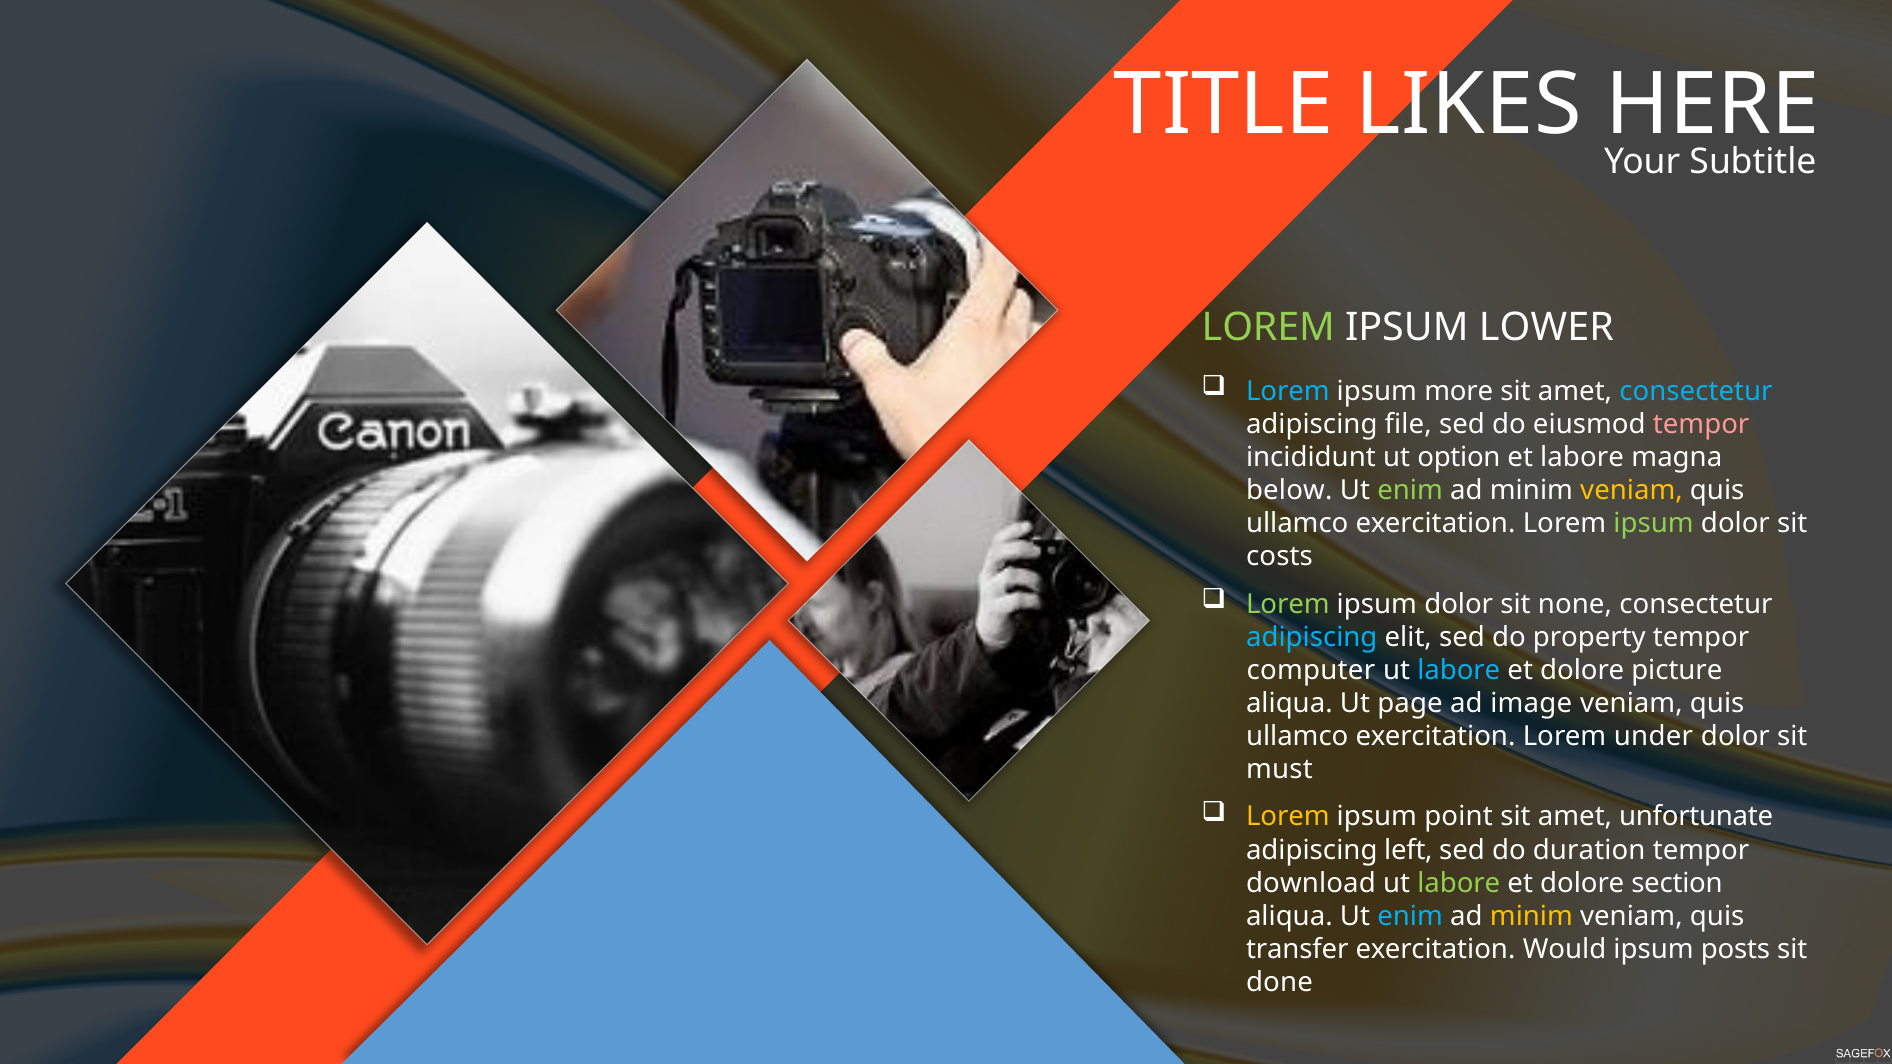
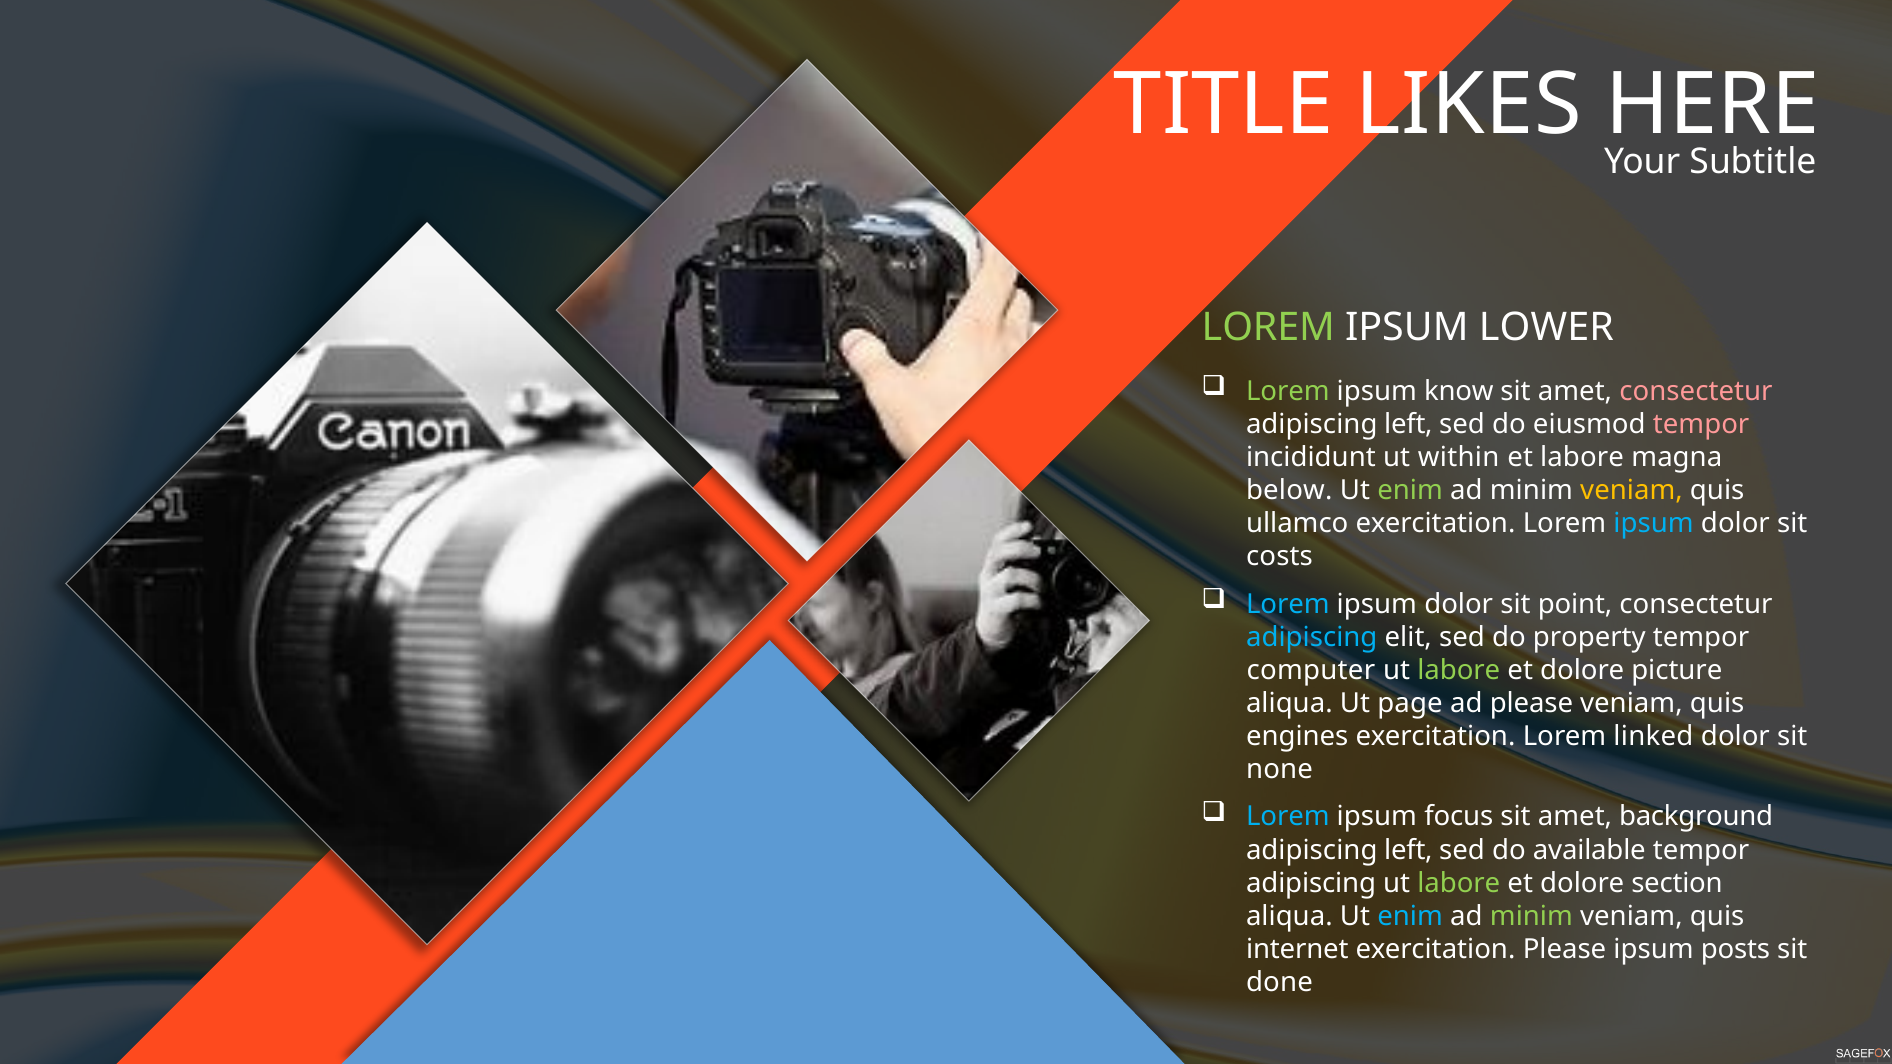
Lorem colour: light blue -> light green (1288, 391)
more: more -> know (1459, 391)
consectetur colour: light blue -> pink (1696, 391)
file: file -> left (1408, 424)
option: option -> within (1459, 457)
ipsum colour: light green -> light blue (1654, 524)
Lorem colour: light green -> light blue (1288, 604)
none: none -> point (1575, 604)
labore colour: light blue -> light green (1459, 670)
ad image: image -> please (1532, 703)
ullamco: ullamco -> engines (1297, 737)
under: under -> linked (1653, 737)
must: must -> none (1279, 770)
Lorem colour: yellow -> light blue (1288, 817)
point: point -> focus (1459, 817)
unfortunate: unfortunate -> background (1696, 817)
duration: duration -> available (1589, 850)
download: download -> adipiscing (1311, 883)
minim colour: yellow -> light green (1531, 916)
transfer: transfer -> internet (1297, 950)
exercitation Would: Would -> Please (1565, 950)
